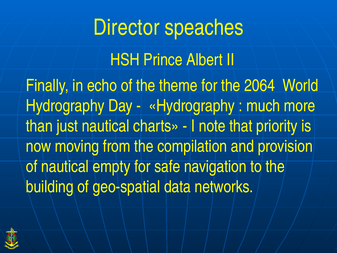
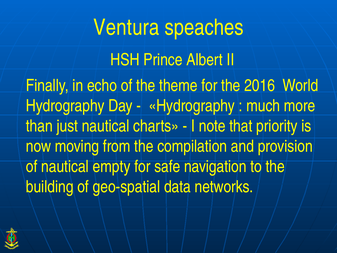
Director: Director -> Ventura (126, 27)
2064: 2064 -> 2016 (260, 86)
